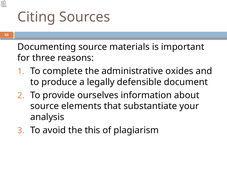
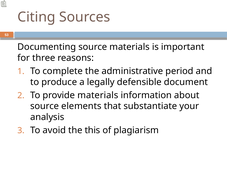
oxides: oxides -> period (179, 71)
provide ourselves: ourselves -> materials (98, 95)
